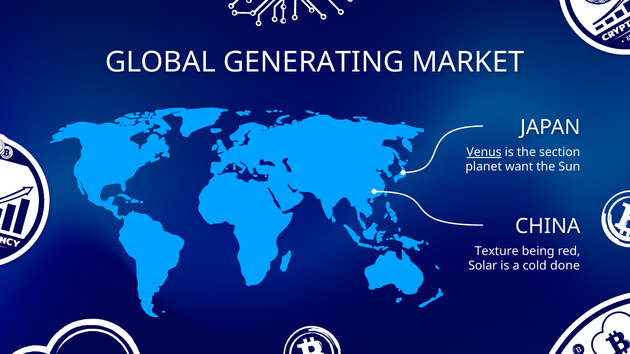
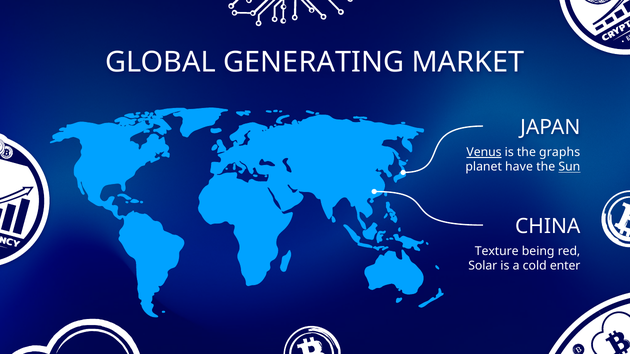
section: section -> graphs (560, 152)
want: want -> have (519, 167)
Sun underline: none -> present (569, 167)
done: done -> enter (565, 266)
